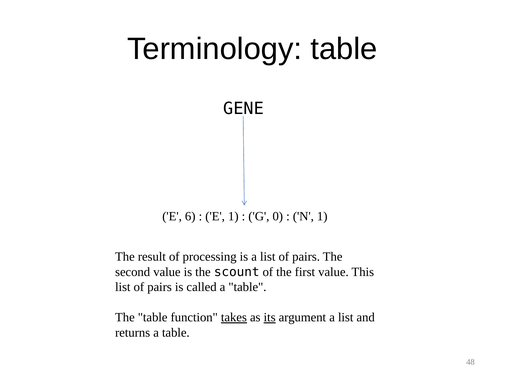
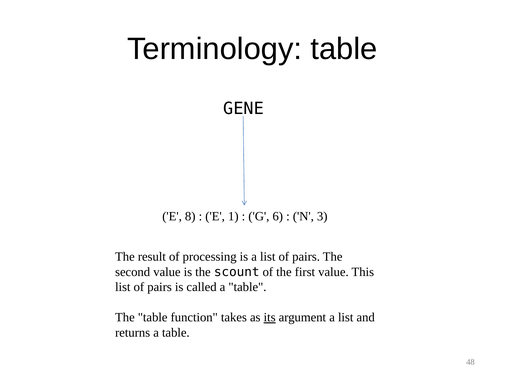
6: 6 -> 8 (190, 216)
0: 0 -> 6 (278, 216)
N 1: 1 -> 3 (322, 216)
takes underline: present -> none (234, 317)
